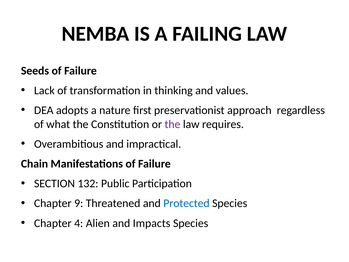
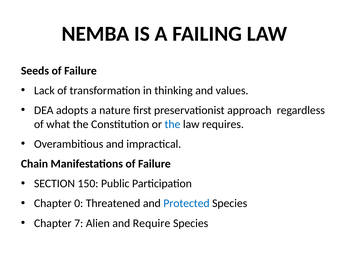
the colour: purple -> blue (172, 124)
132: 132 -> 150 (88, 183)
9: 9 -> 0 (79, 203)
4: 4 -> 7 (79, 223)
Impacts: Impacts -> Require (152, 223)
